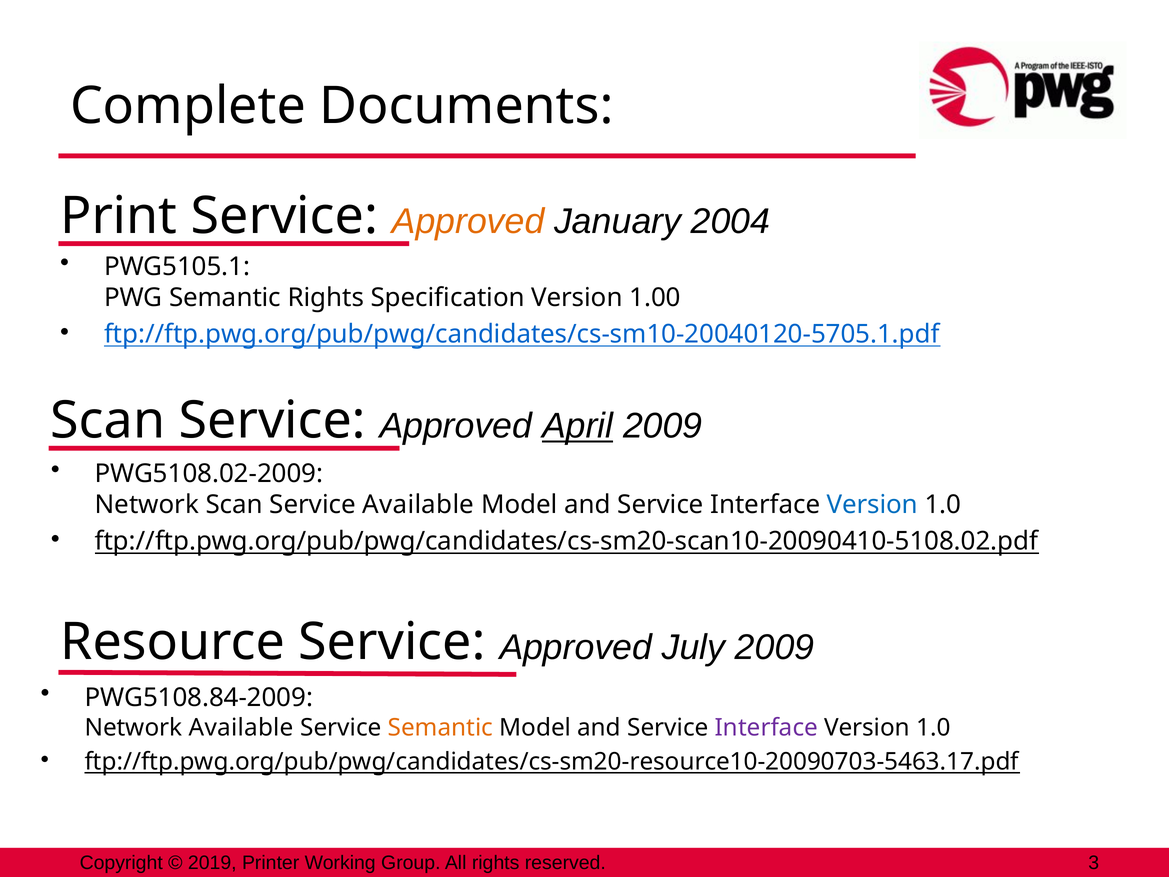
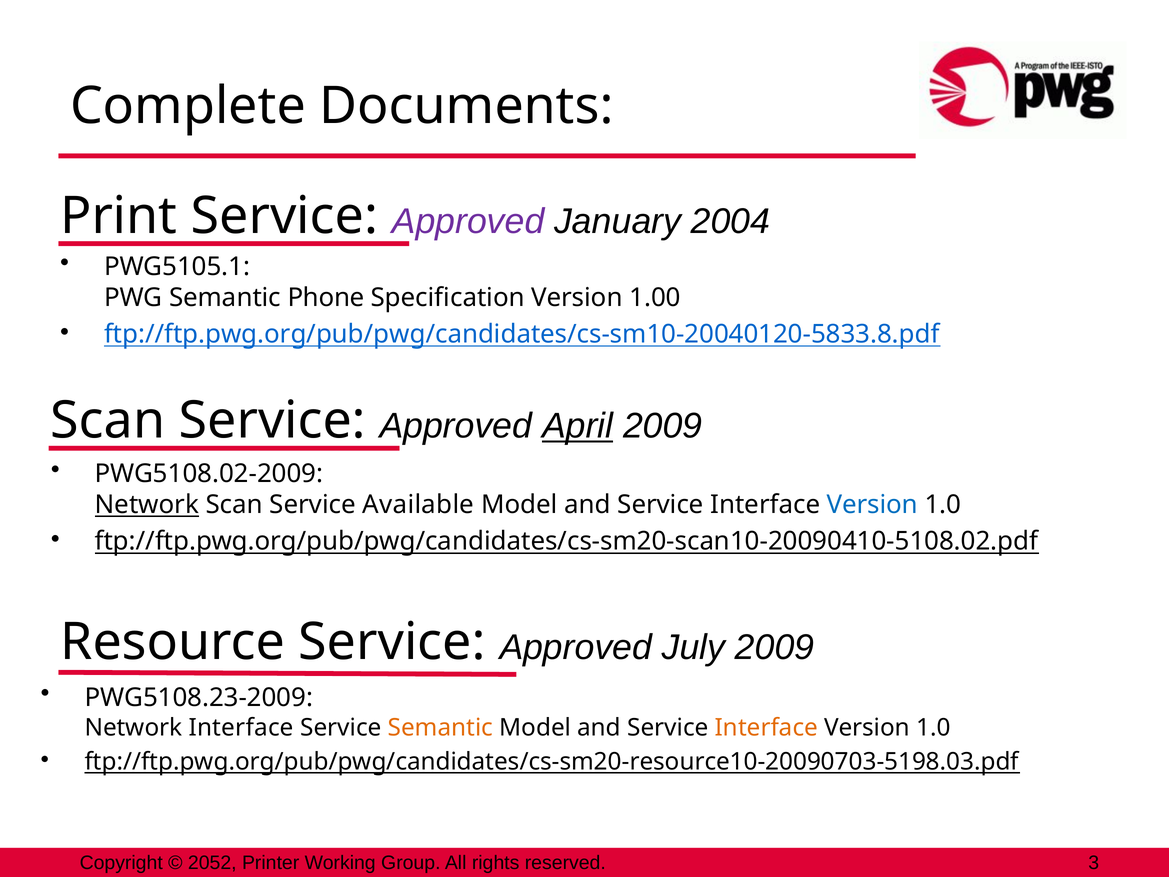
Approved colour: orange -> purple (468, 221)
Semantic Rights: Rights -> Phone (326, 298)
ftp://ftp.pwg.org/pub/pwg/candidates/cs-sm10-20040120-5705.1.pdf: ftp://ftp.pwg.org/pub/pwg/candidates/cs-sm10-20040120-5705.1.pdf -> ftp://ftp.pwg.org/pub/pwg/candidates/cs-sm10-20040120-5833.8.pdf (522, 334)
Network underline: none -> present (147, 505)
PWG5108.84-2009: PWG5108.84-2009 -> PWG5108.23-2009 (199, 697)
Network Available: Available -> Interface (241, 727)
Interface colour: purple -> orange (766, 727)
ftp://ftp.pwg.org/pub/pwg/candidates/cs-sm20-resource10-20090703-5463.17.pdf: ftp://ftp.pwg.org/pub/pwg/candidates/cs-sm20-resource10-20090703-5463.17.pdf -> ftp://ftp.pwg.org/pub/pwg/candidates/cs-sm20-resource10-20090703-5198.03.pdf (552, 761)
2019: 2019 -> 2052 (212, 863)
